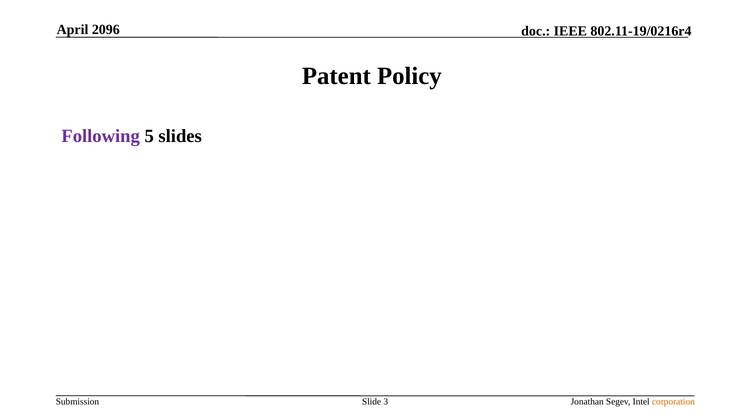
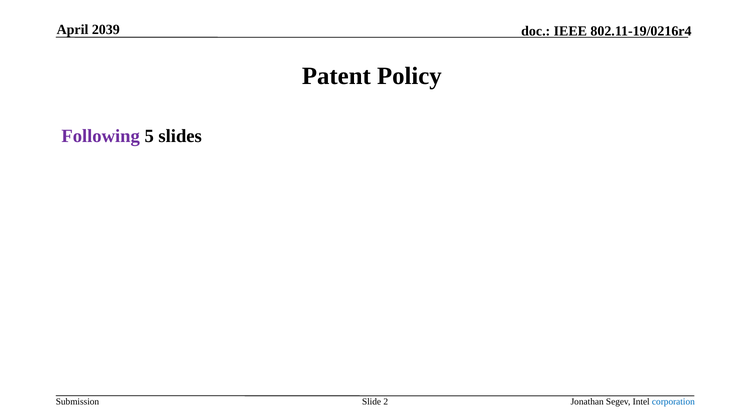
2096: 2096 -> 2039 (106, 30)
3: 3 -> 2 (386, 401)
corporation colour: orange -> blue (673, 401)
